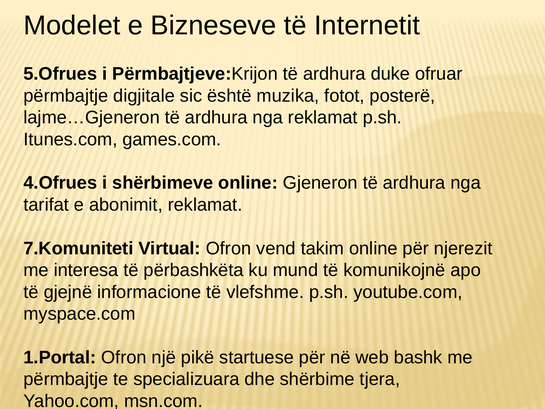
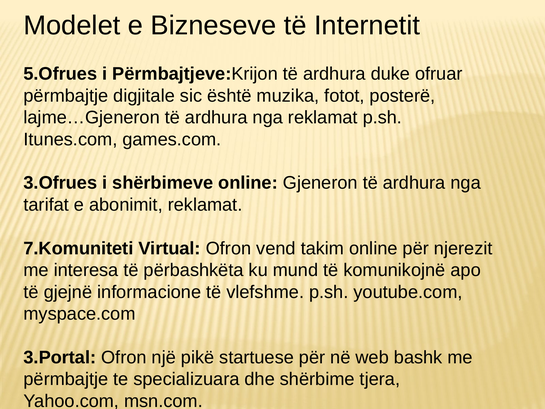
4.Ofrues: 4.Ofrues -> 3.Ofrues (60, 183)
1.Portal: 1.Portal -> 3.Portal (60, 357)
